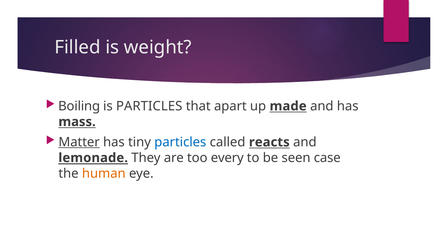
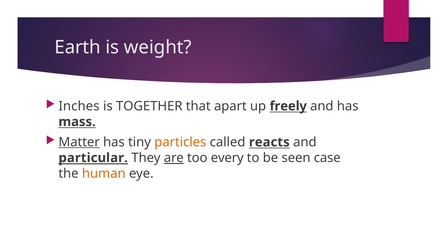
Filled: Filled -> Earth (78, 47)
Boiling: Boiling -> Inches (79, 106)
is PARTICLES: PARTICLES -> TOGETHER (149, 106)
made: made -> freely (288, 106)
particles colour: blue -> orange (180, 142)
lemonade: lemonade -> particular (93, 158)
are underline: none -> present (174, 158)
